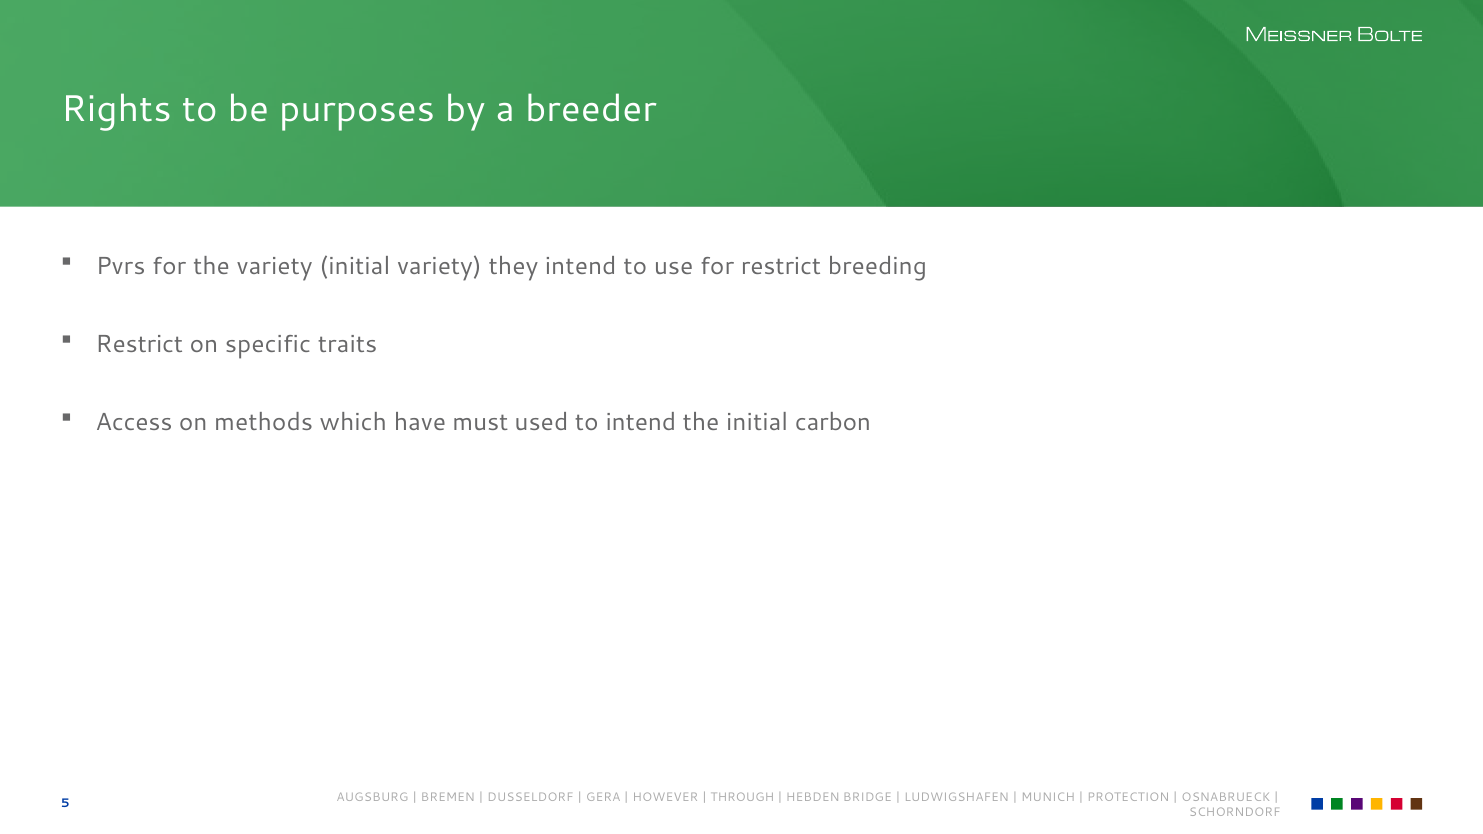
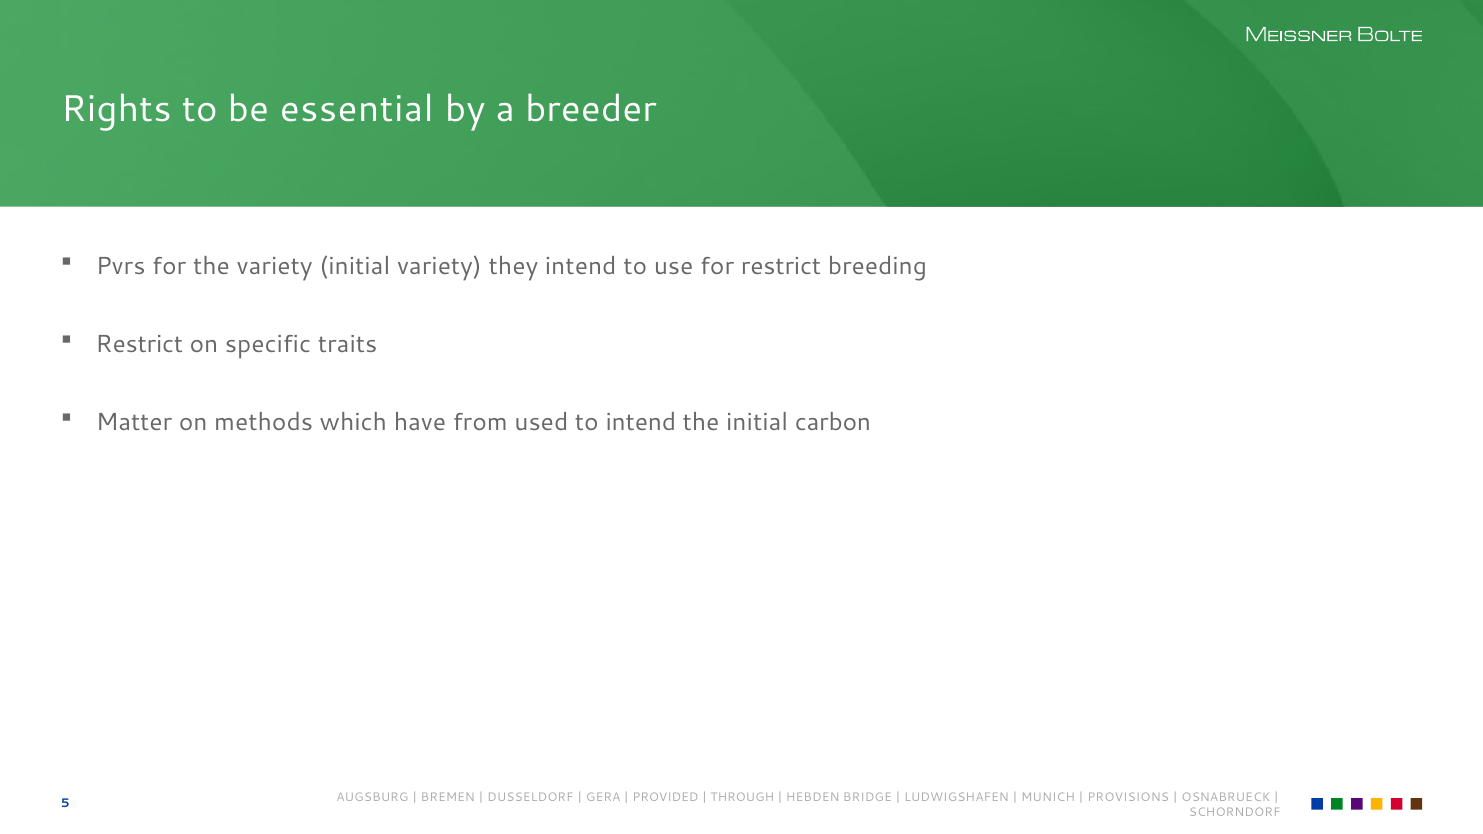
purposes: purposes -> essential (357, 109)
Access: Access -> Matter (134, 422)
must: must -> from (480, 422)
HOWEVER: HOWEVER -> PROVIDED (665, 798)
PROTECTION: PROTECTION -> PROVISIONS (1128, 798)
